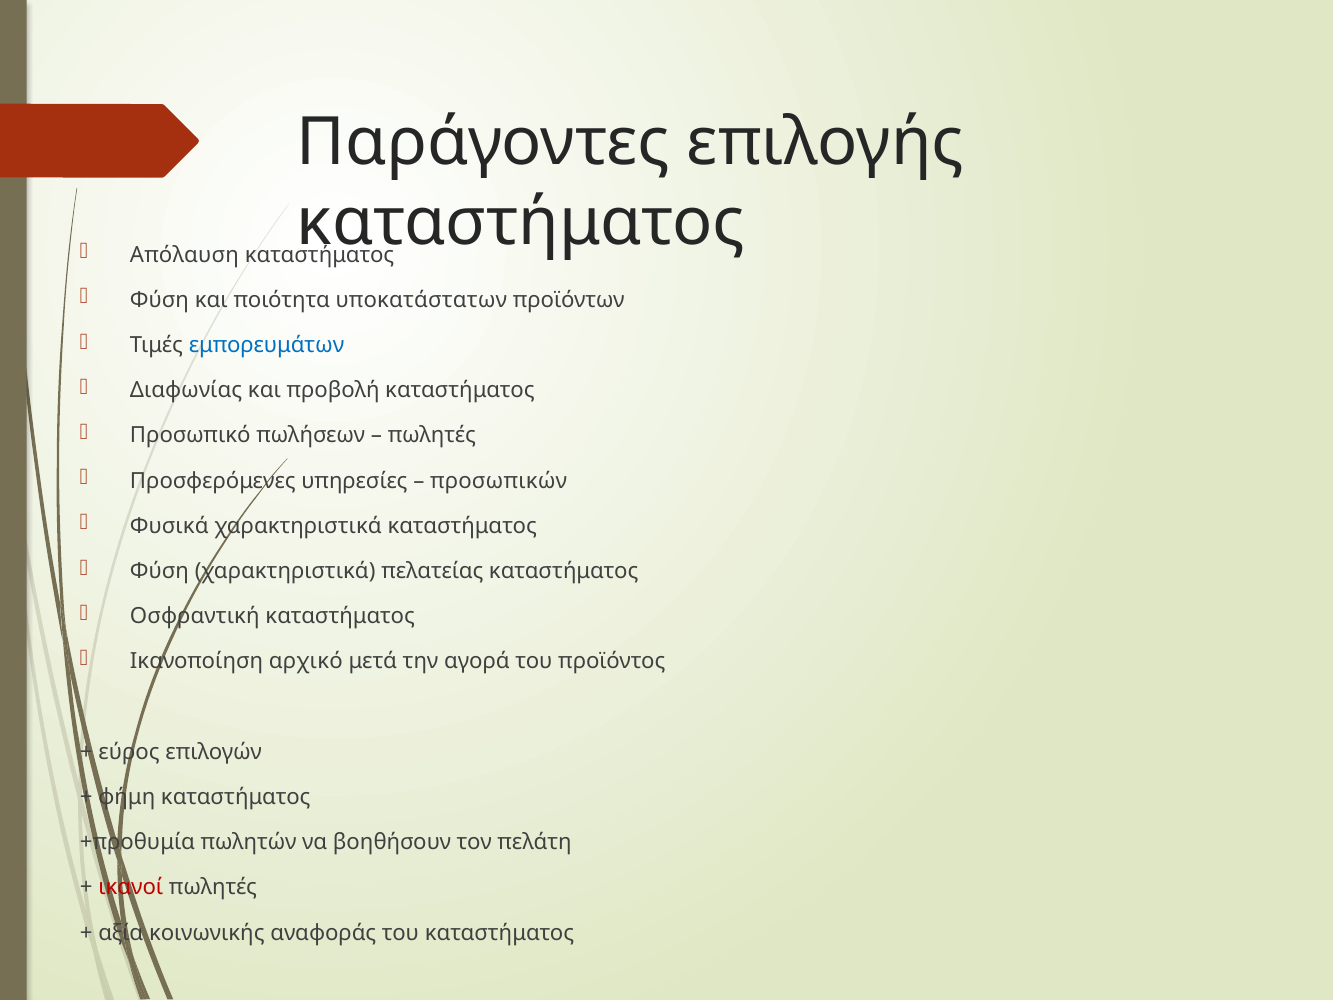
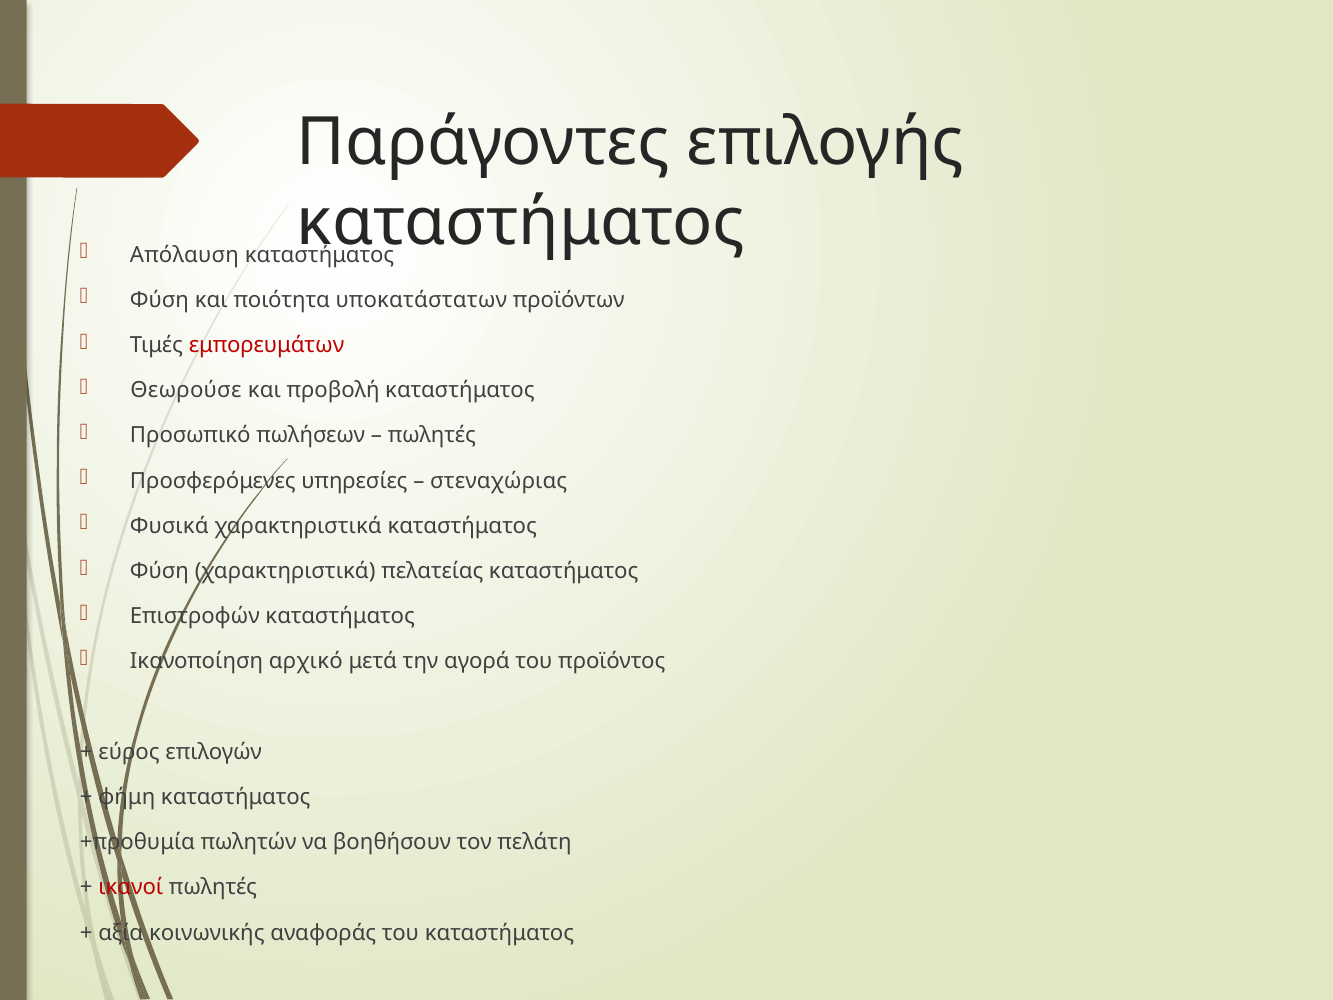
εμπορευμάτων colour: blue -> red (267, 345)
Διαφωνίας: Διαφωνίας -> Θεωρούσε (186, 390)
προσωπικών: προσωπικών -> στεναχώριας (499, 481)
Οσφραντική: Οσφραντική -> Επιστροφών (195, 616)
